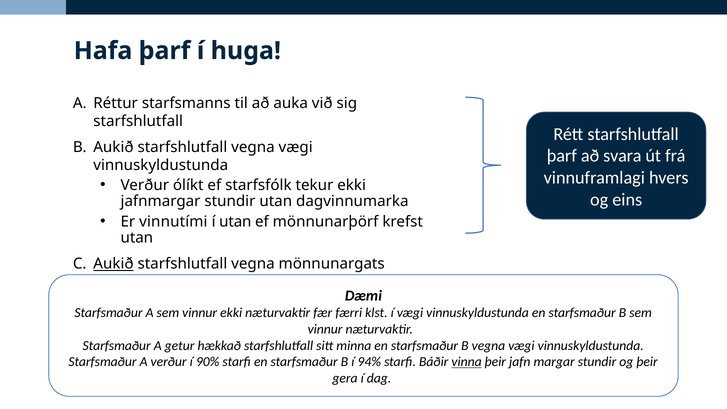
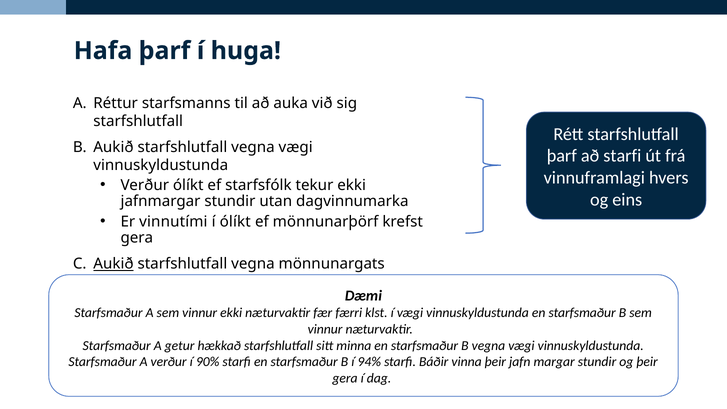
að svara: svara -> starfi (622, 156)
í utan: utan -> ólíkt (235, 222)
utan: utan -> gera (137, 238)
vinna underline: present -> none (467, 362)
